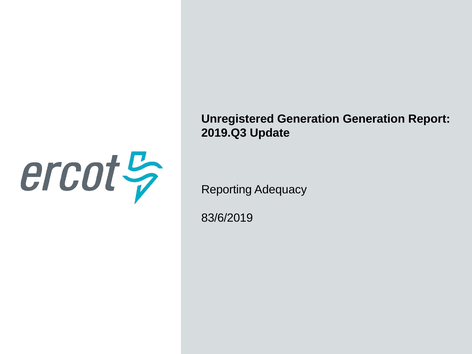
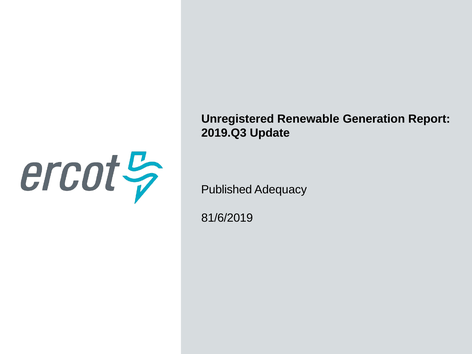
Unregistered Generation: Generation -> Renewable (308, 119)
Reporting: Reporting -> Published (227, 190)
83/6/2019: 83/6/2019 -> 81/6/2019 (227, 218)
